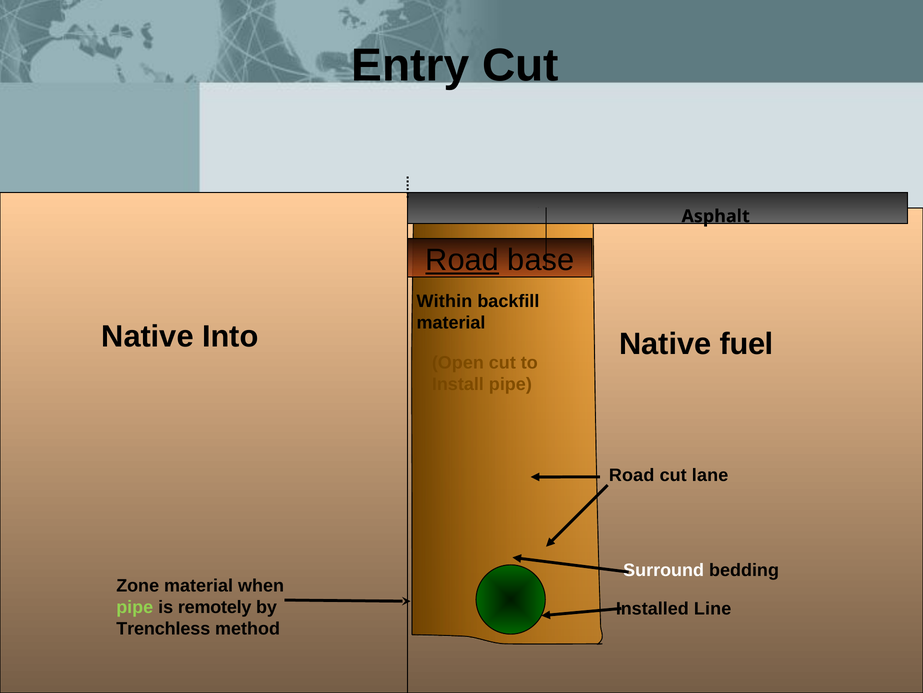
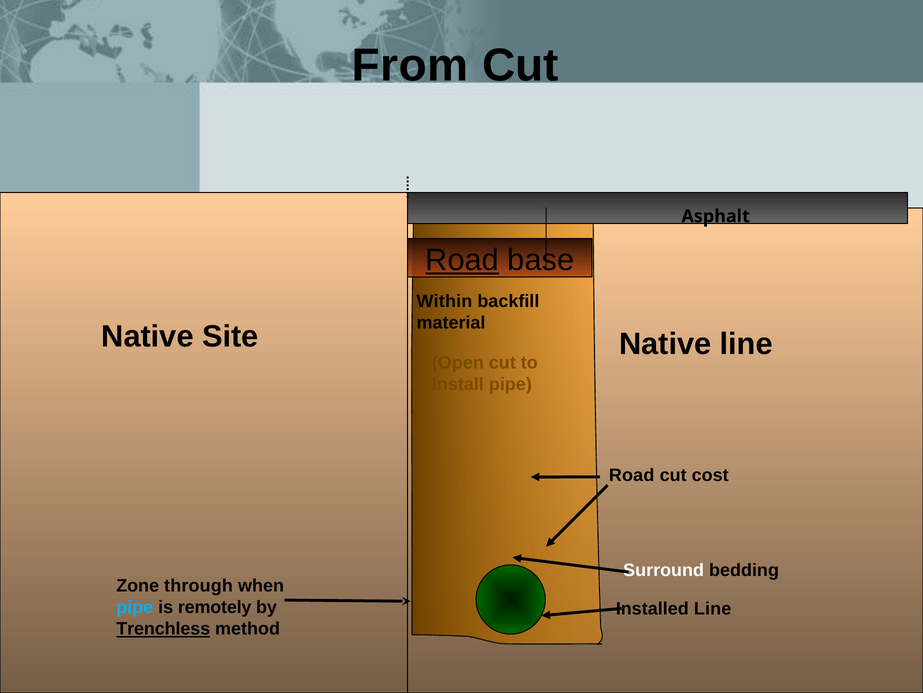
Entry: Entry -> From (410, 65)
Into: Into -> Site (230, 336)
Native fuel: fuel -> line (746, 344)
lane: lane -> cost (710, 475)
Zone material: material -> through (199, 585)
pipe colour: light green -> light blue (135, 607)
Trenchless underline: none -> present (163, 628)
